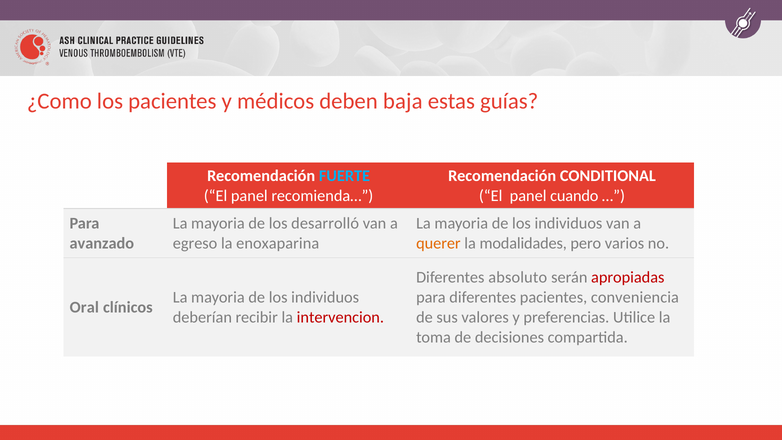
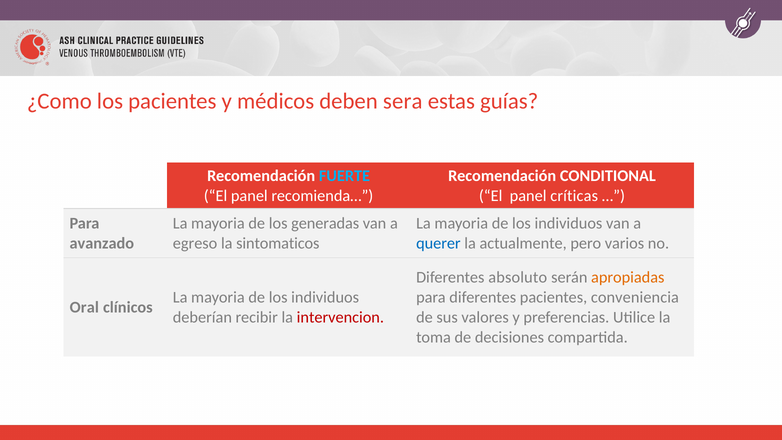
baja: baja -> sera (403, 101)
cuando: cuando -> críticas (574, 196)
desarrolló: desarrolló -> generadas (325, 223)
enoxaparina: enoxaparina -> sintomaticos (278, 243)
querer colour: orange -> blue (438, 243)
modalidades: modalidades -> actualmente (523, 243)
apropiadas colour: red -> orange (628, 277)
